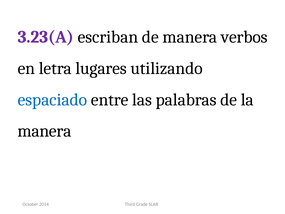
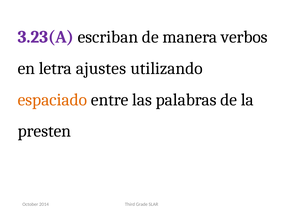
lugares: lugares -> ajustes (101, 68)
espaciado colour: blue -> orange (52, 100)
manera: manera -> presten (44, 131)
